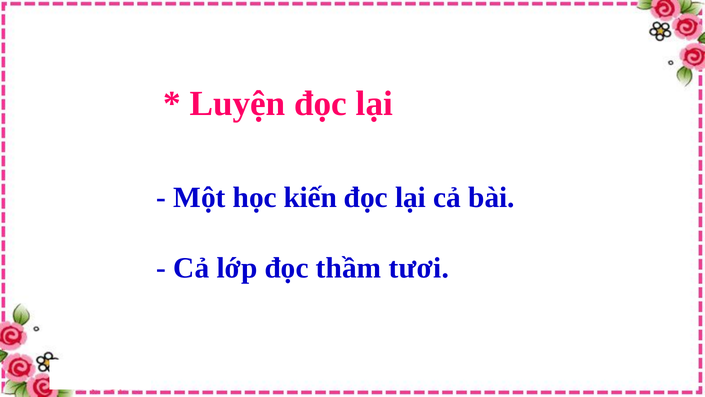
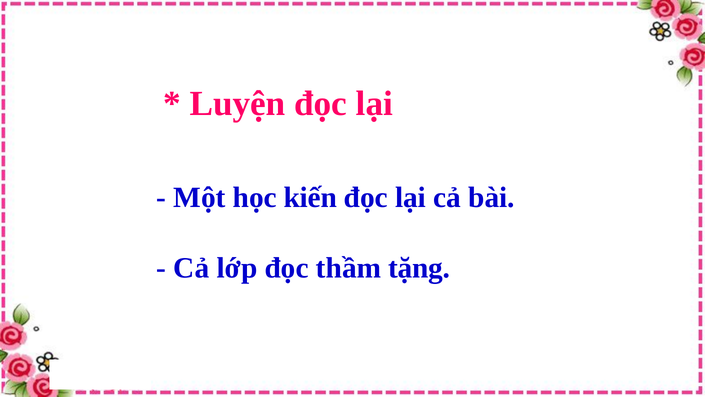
tươi: tươi -> tặng (419, 268)
